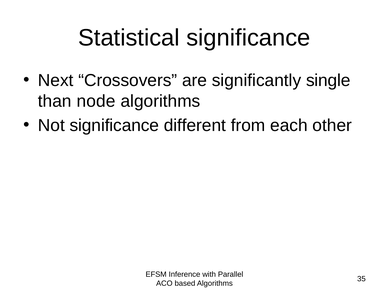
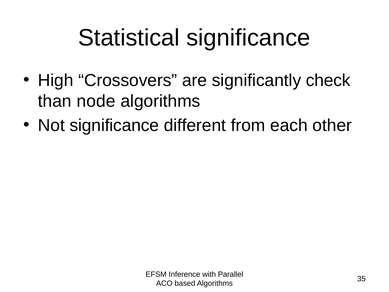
Next: Next -> High (56, 80)
single: single -> check (328, 80)
